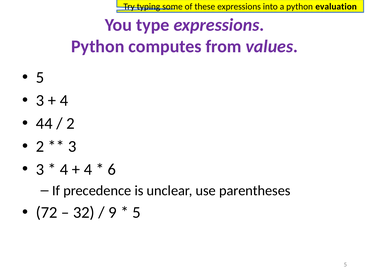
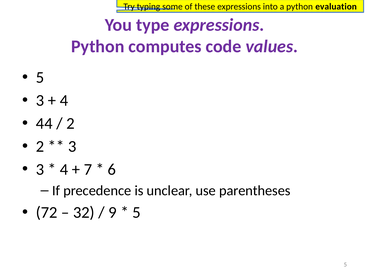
from: from -> code (223, 46)
4: 4 -> 7 (88, 169)
